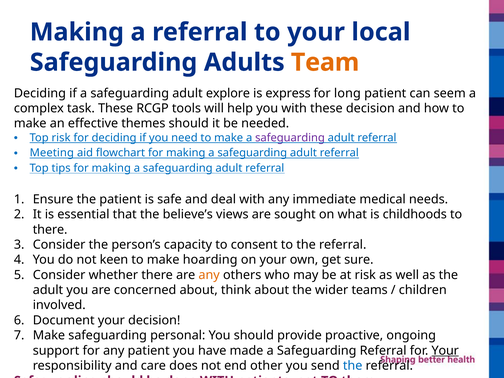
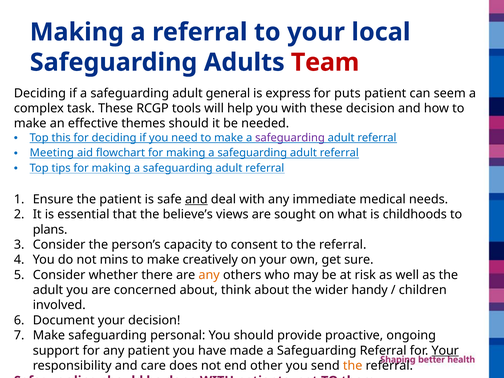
Team colour: orange -> red (325, 62)
explore: explore -> general (228, 93)
long: long -> puts (347, 93)
Top risk: risk -> this (61, 138)
and underline: none -> present (196, 199)
there: there -> plans (50, 230)
keen: keen -> mins (114, 260)
hoarding: hoarding -> creatively (210, 260)
teams: teams -> handy (370, 290)
the colour: blue -> orange (353, 366)
